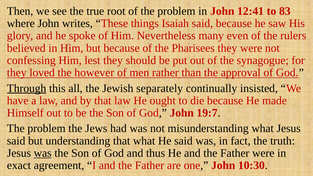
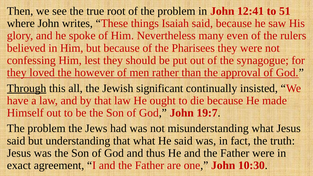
83: 83 -> 51 (285, 11)
separately: separately -> significant (160, 88)
was underline: present -> none (43, 153)
